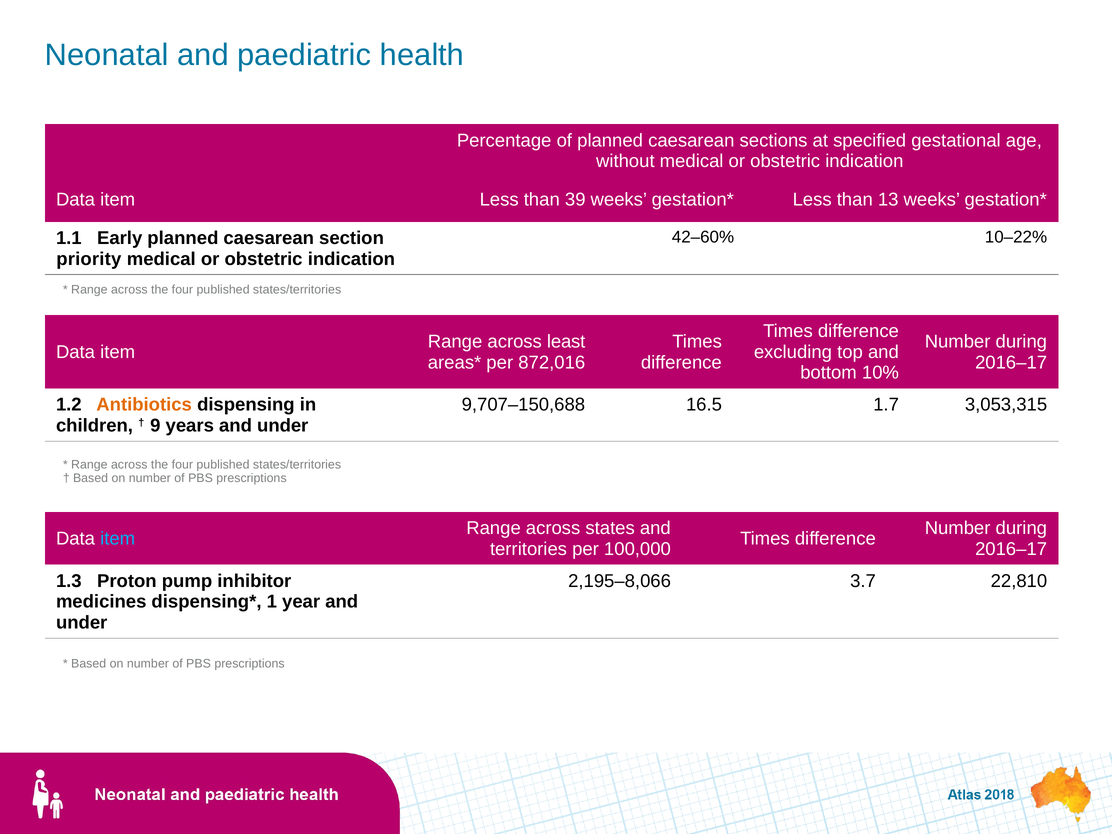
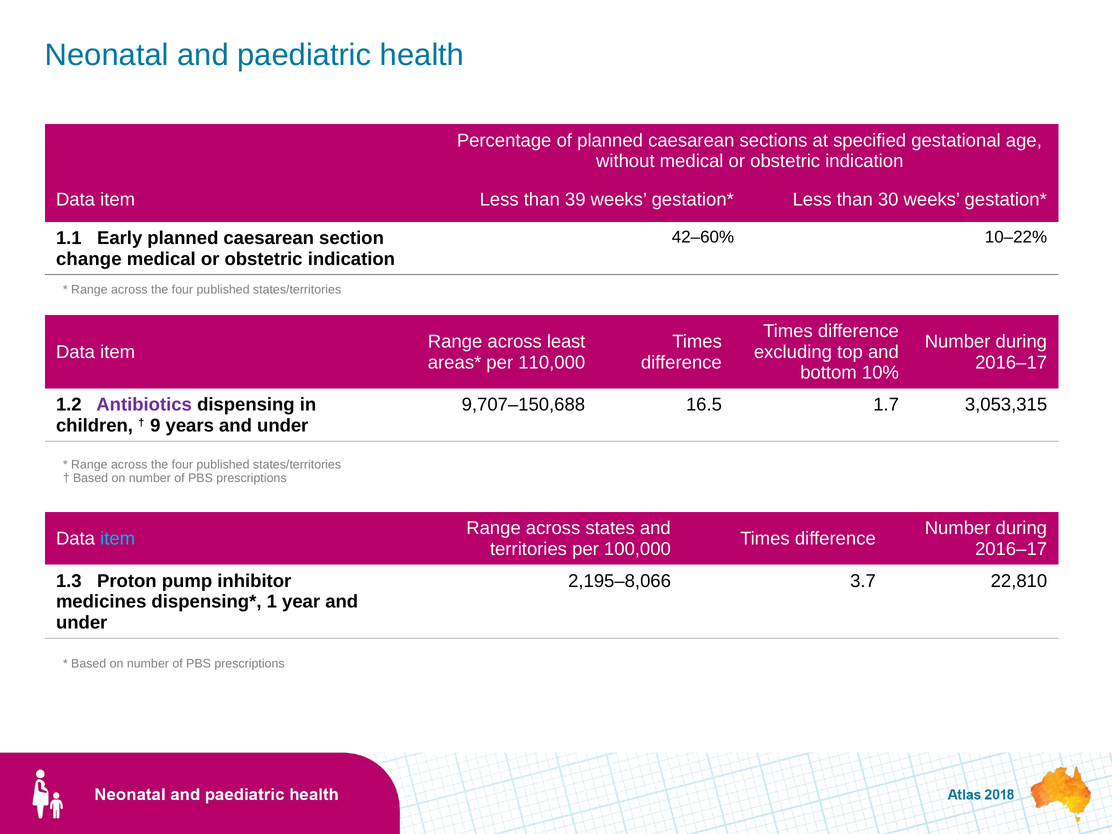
13: 13 -> 30 (888, 200)
priority: priority -> change (89, 259)
872,016: 872,016 -> 110,000 (552, 362)
Antibiotics colour: orange -> purple (144, 405)
